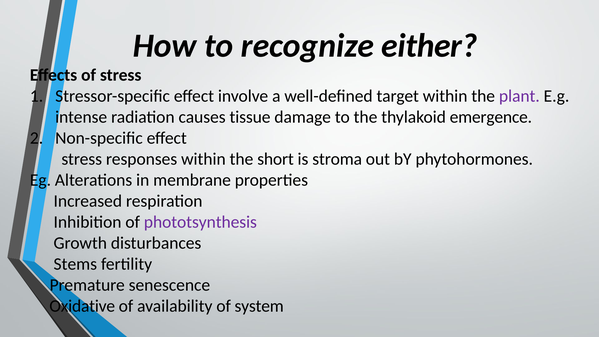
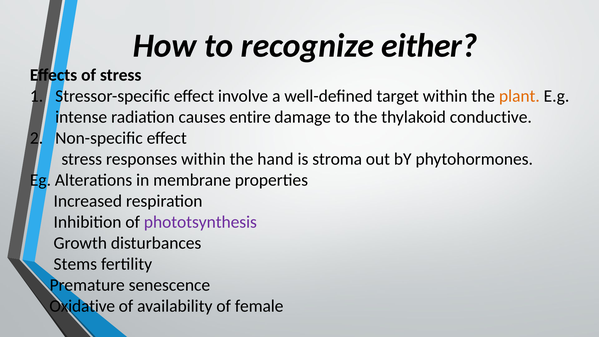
plant colour: purple -> orange (519, 96)
tissue: tissue -> entire (250, 117)
emergence: emergence -> conductive (491, 117)
short: short -> hand (275, 159)
system: system -> female (259, 306)
